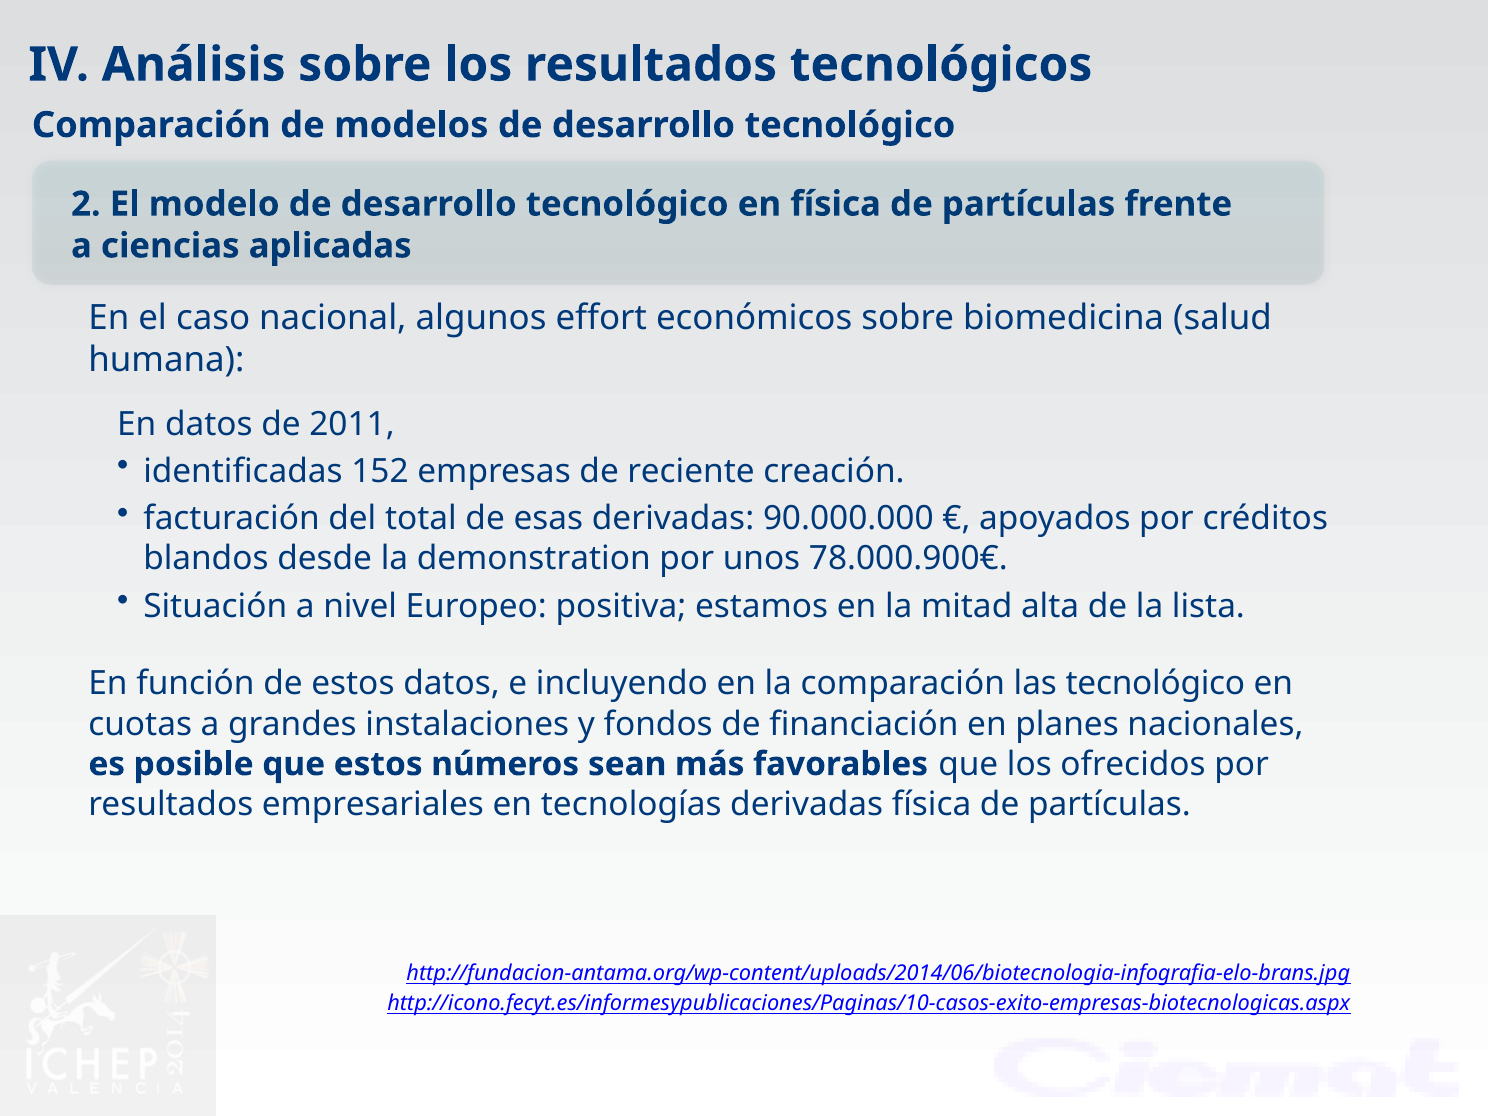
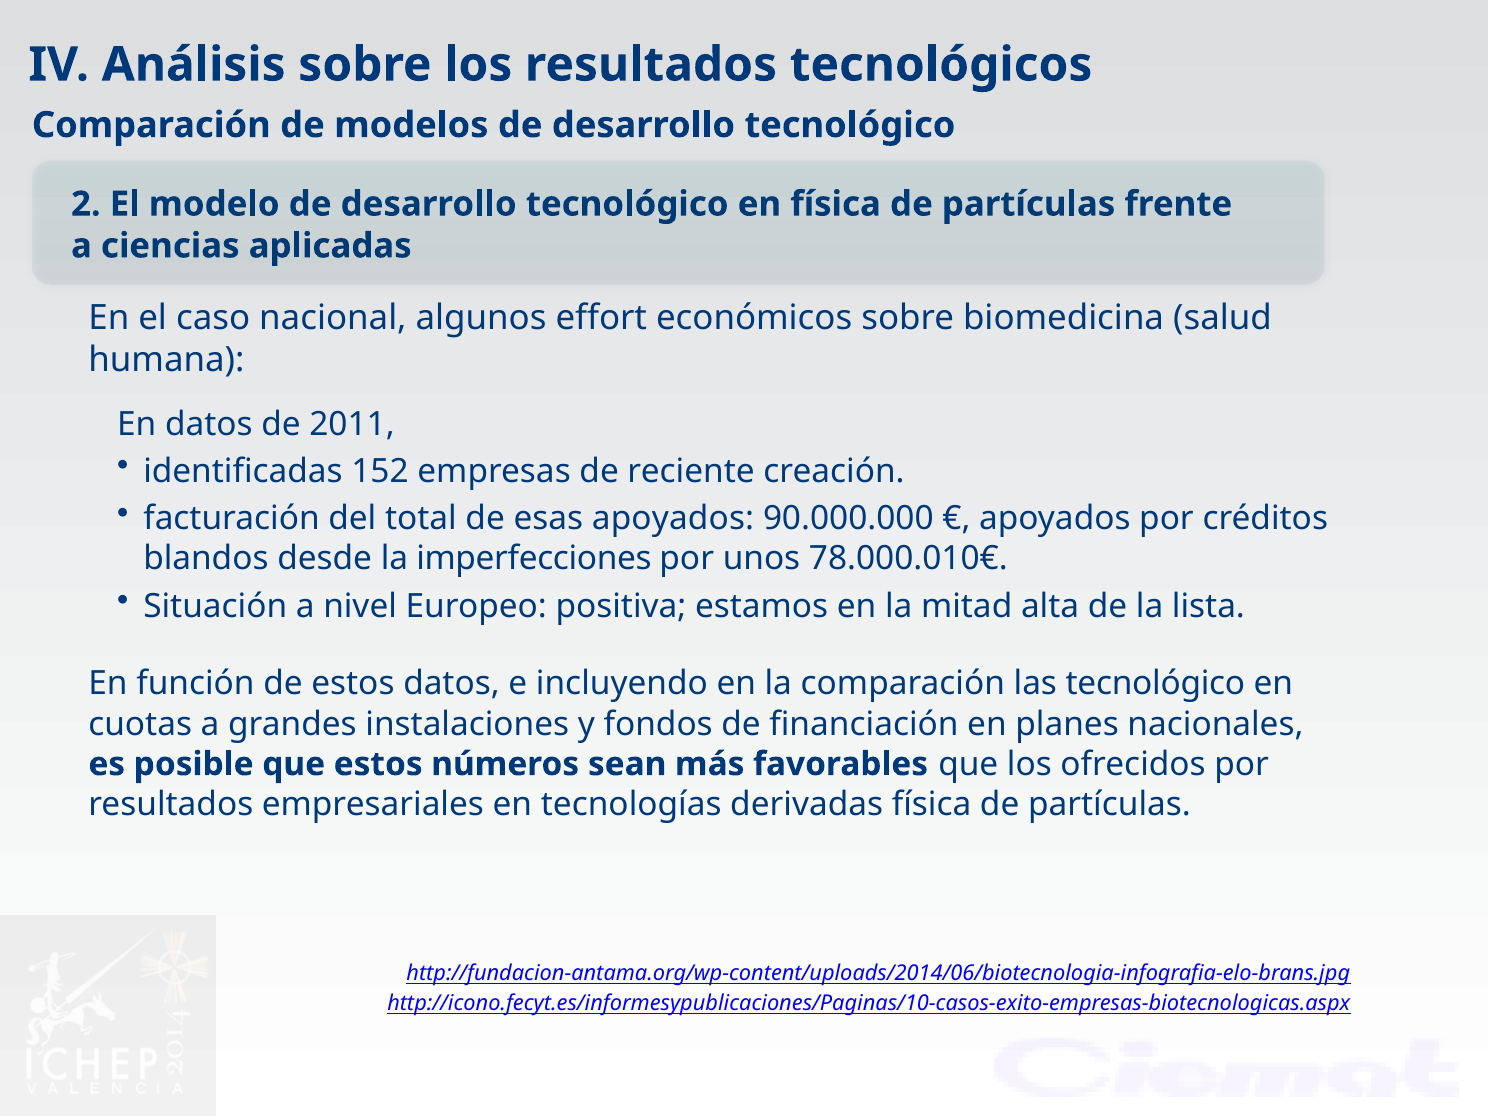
esas derivadas: derivadas -> apoyados (673, 519)
demonstration: demonstration -> imperfecciones (534, 559)
78.000.900€: 78.000.900€ -> 78.000.010€ (908, 559)
